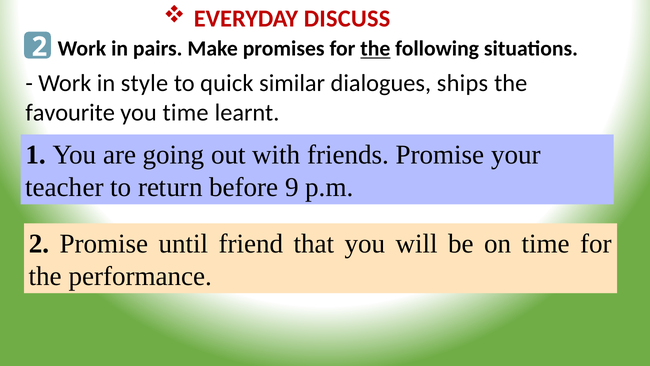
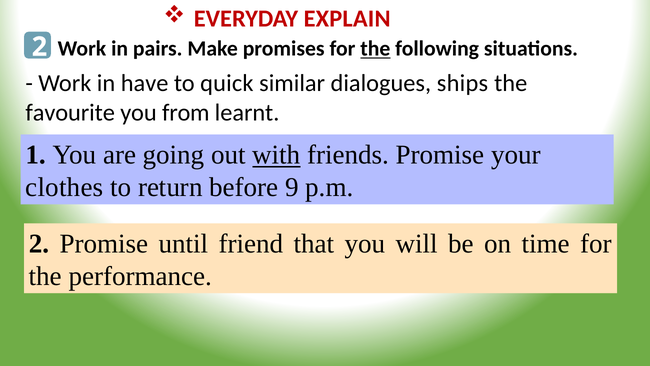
DISCUSS: DISCUSS -> EXPLAIN (347, 19)
style: style -> have (145, 83)
you time: time -> from (186, 112)
with underline: none -> present (276, 155)
teacher: teacher -> clothes (64, 187)
